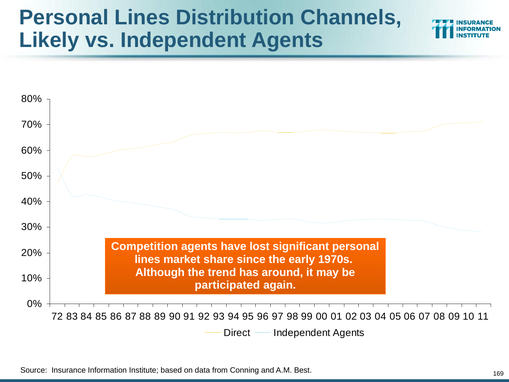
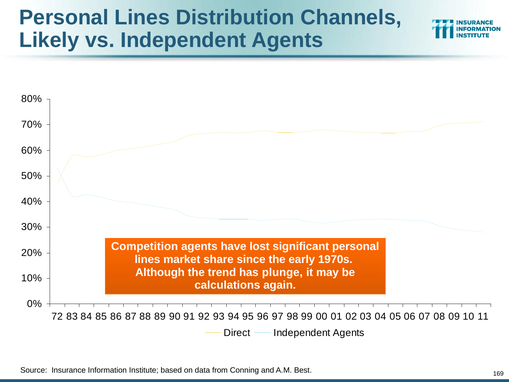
around: around -> plunge (282, 272)
participated: participated -> calculations (227, 285)
